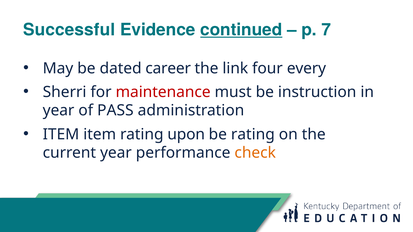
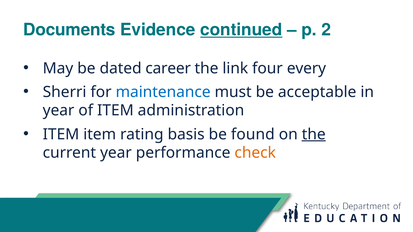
Successful: Successful -> Documents (69, 30)
7: 7 -> 2 (326, 30)
maintenance colour: red -> blue (163, 92)
instruction: instruction -> acceptable (317, 92)
of PASS: PASS -> ITEM (115, 111)
upon: upon -> basis (186, 134)
be rating: rating -> found (253, 134)
the underline: none -> present (314, 134)
